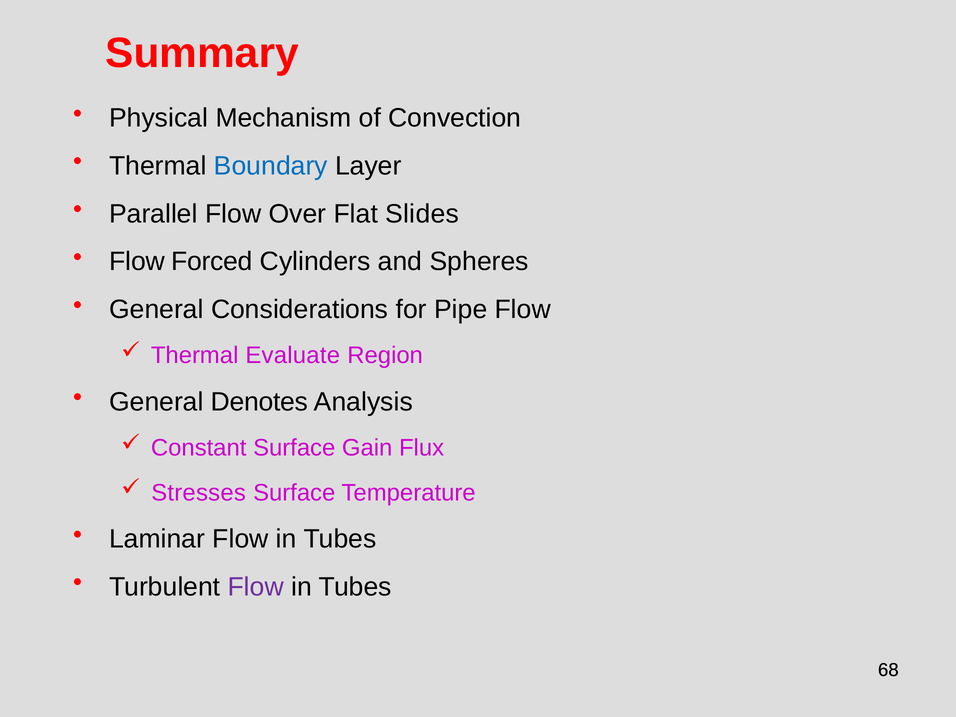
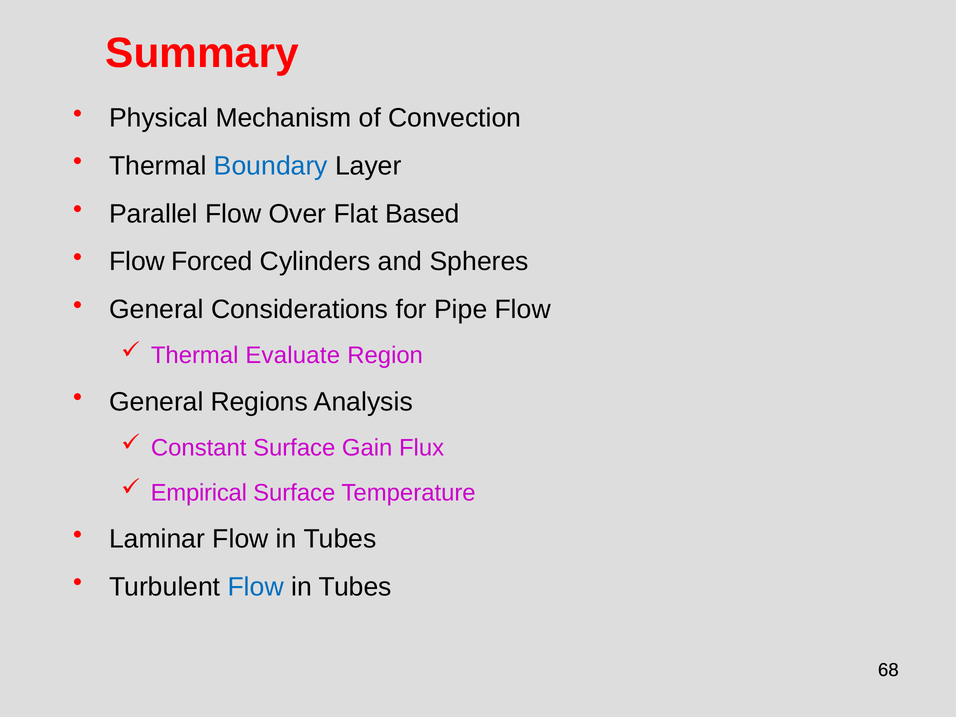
Slides: Slides -> Based (422, 214)
Denotes: Denotes -> Regions (259, 402)
Stresses: Stresses -> Empirical (199, 493)
Flow colour: purple -> blue (256, 587)
